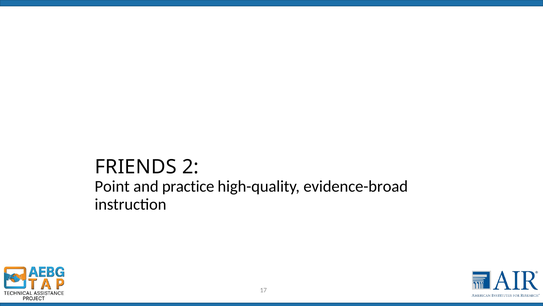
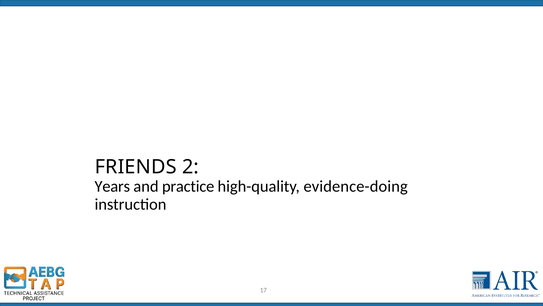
Point: Point -> Years (112, 186)
evidence-broad: evidence-broad -> evidence-doing (356, 186)
